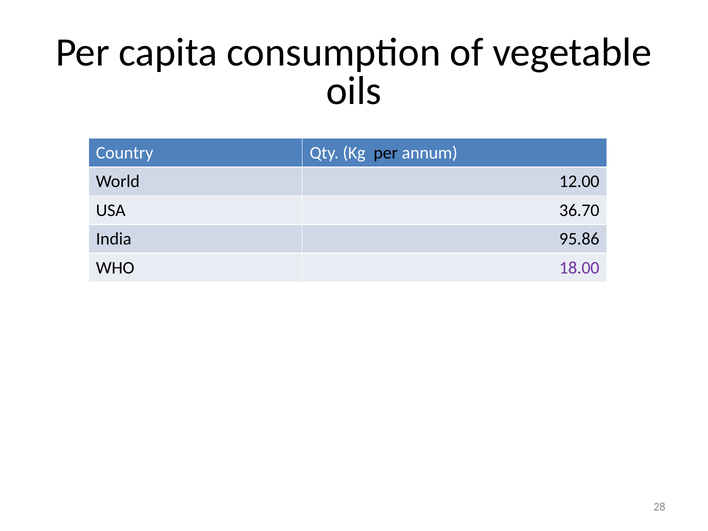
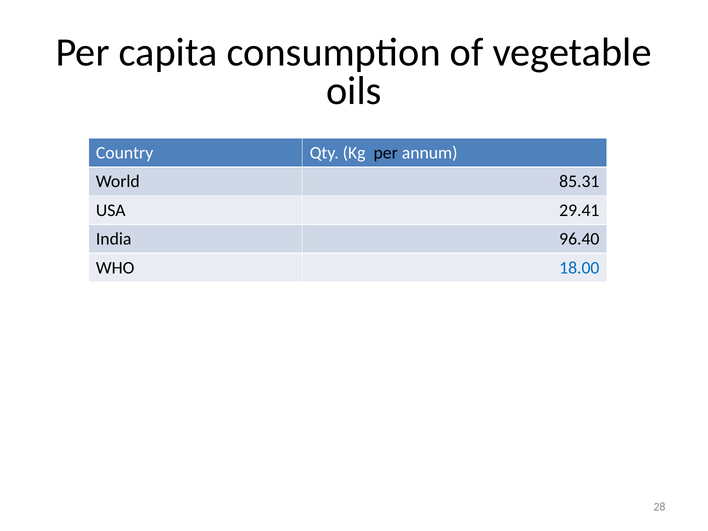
12.00: 12.00 -> 85.31 (579, 182)
36.70: 36.70 -> 29.41 (579, 210)
95.86: 95.86 -> 96.40 (579, 239)
18.00 colour: purple -> blue (579, 268)
